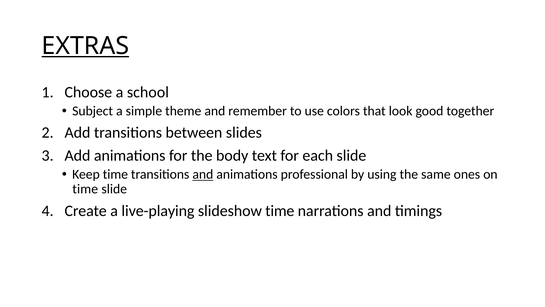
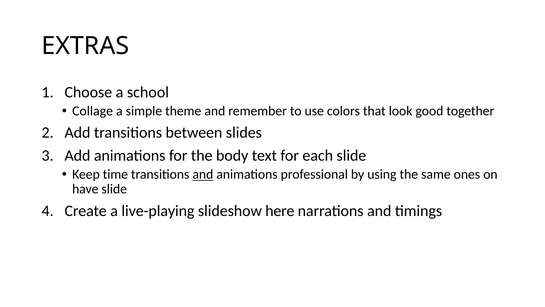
EXTRAS underline: present -> none (85, 46)
Subject: Subject -> Collage (93, 111)
time: time -> have (85, 189)
slideshow time: time -> here (280, 210)
